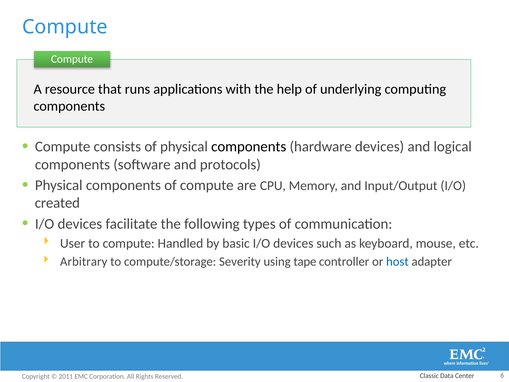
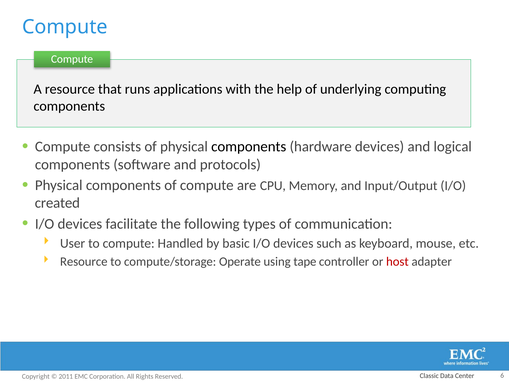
Arbitrary: Arbitrary -> Resource (84, 261)
Severity: Severity -> Operate (240, 261)
host colour: blue -> red (397, 261)
